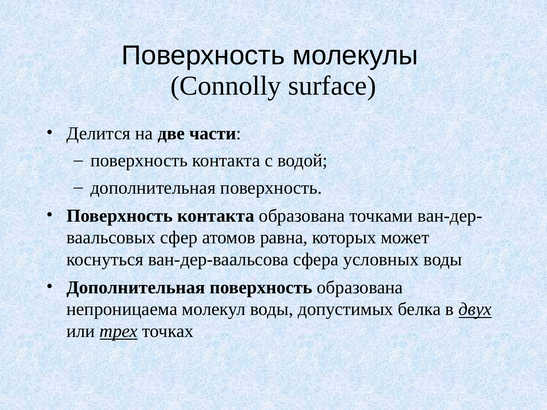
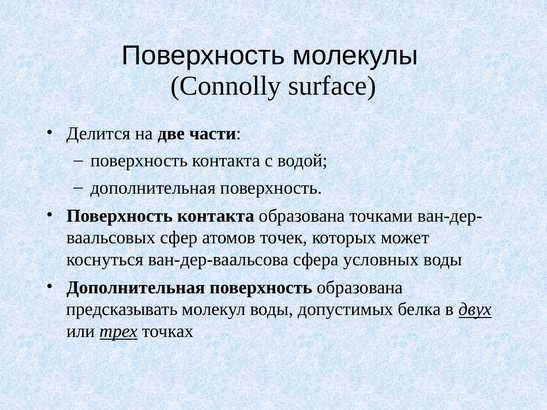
равна: равна -> точек (284, 238)
непроницаема: непроницаема -> предсказывать (122, 309)
